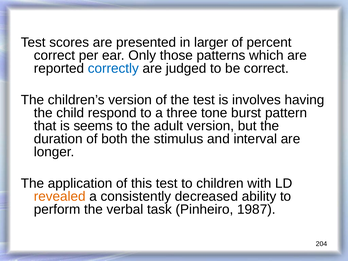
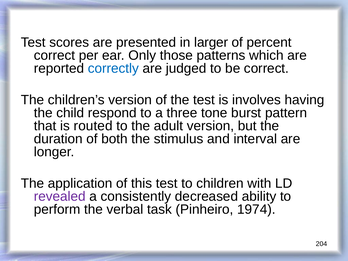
seems: seems -> routed (93, 126)
revealed colour: orange -> purple (60, 196)
1987: 1987 -> 1974 (256, 209)
